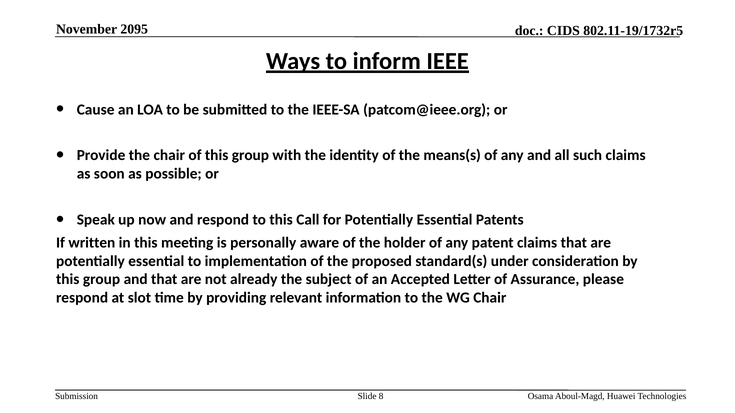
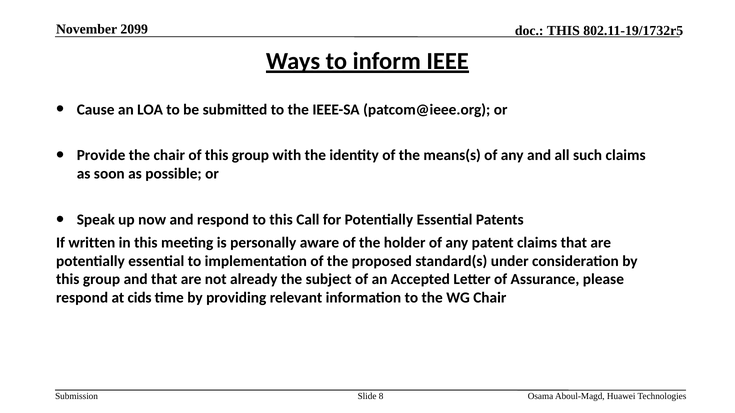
2095: 2095 -> 2099 (134, 29)
CIDS: CIDS -> THIS (563, 31)
slot: slot -> cids (140, 298)
